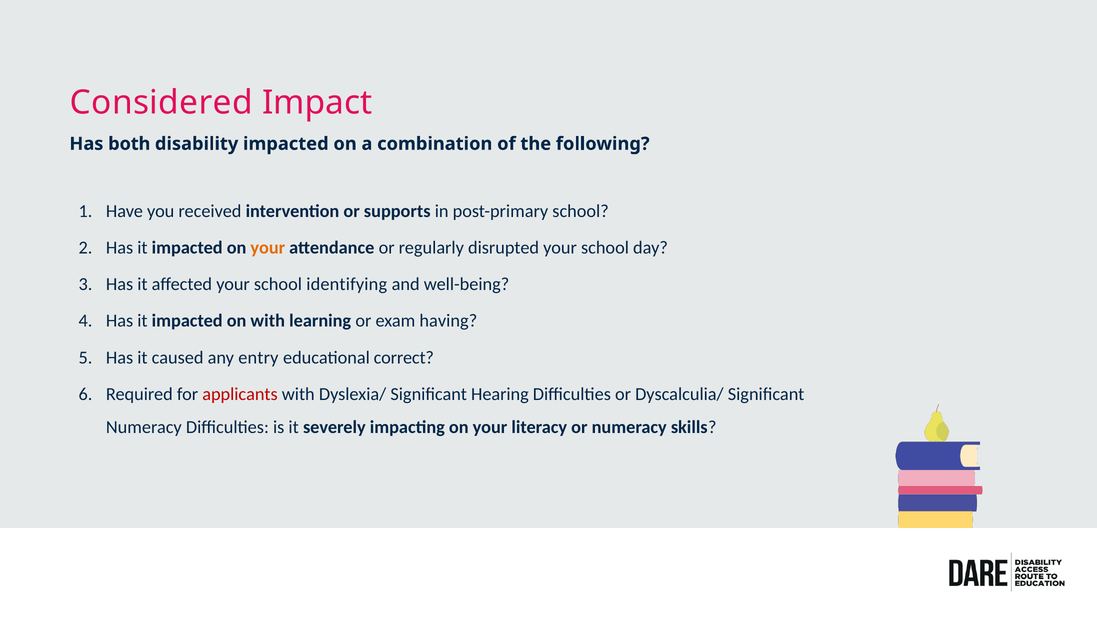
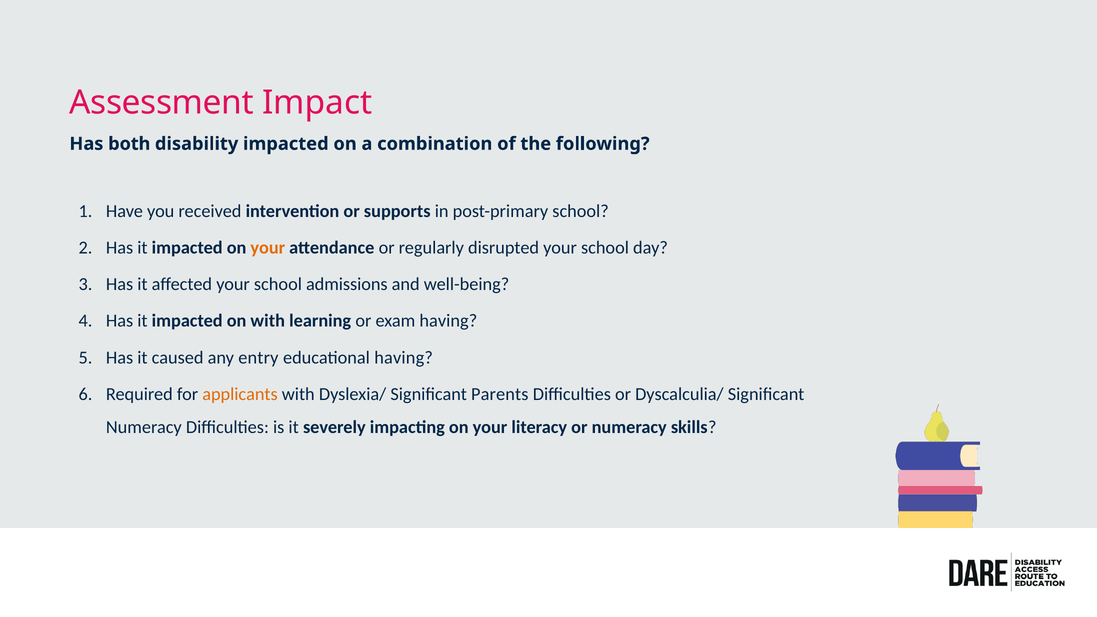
Considered: Considered -> Assessment (162, 103)
identifying: identifying -> admissions (347, 284)
educational correct: correct -> having (404, 358)
applicants colour: red -> orange (240, 394)
Hearing: Hearing -> Parents (500, 394)
